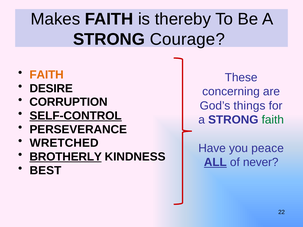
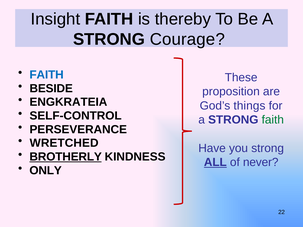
Makes: Makes -> Insight (55, 19)
FAITH colour: orange -> blue (47, 75)
DESIRE: DESIRE -> BESIDE (51, 89)
concerning: concerning -> proposition (231, 92)
CORRUPTION: CORRUPTION -> ENGKRATEIA (68, 102)
SELF-CONTROL underline: present -> none (76, 116)
you peace: peace -> strong (268, 148)
BEST: BEST -> ONLY (46, 171)
